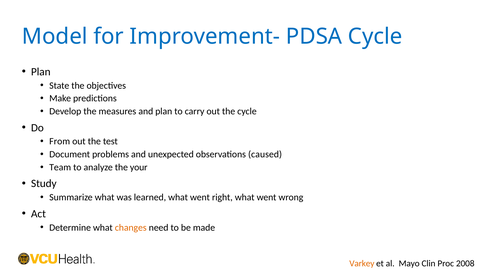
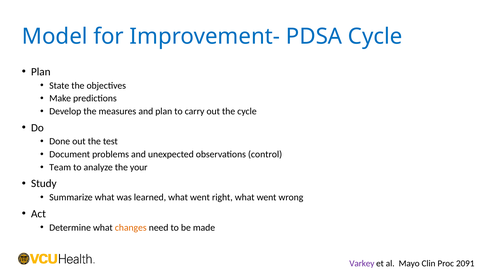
From: From -> Done (60, 141)
caused: caused -> control (265, 154)
Varkey colour: orange -> purple (362, 264)
2008: 2008 -> 2091 (465, 264)
